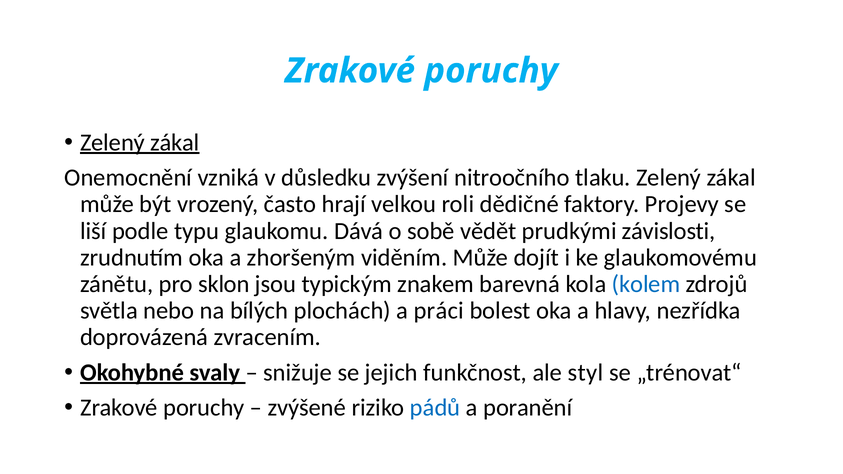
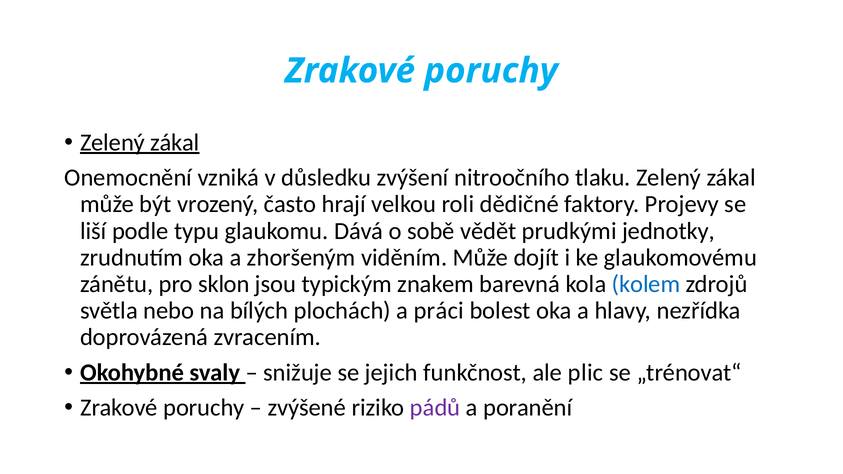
závislosti: závislosti -> jednotky (669, 231)
styl: styl -> plic (586, 373)
pádů colour: blue -> purple (435, 408)
